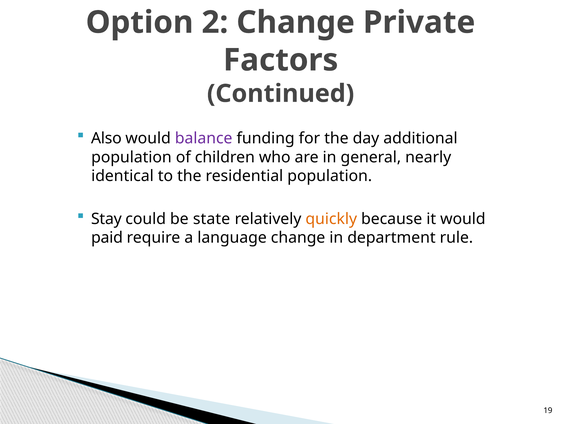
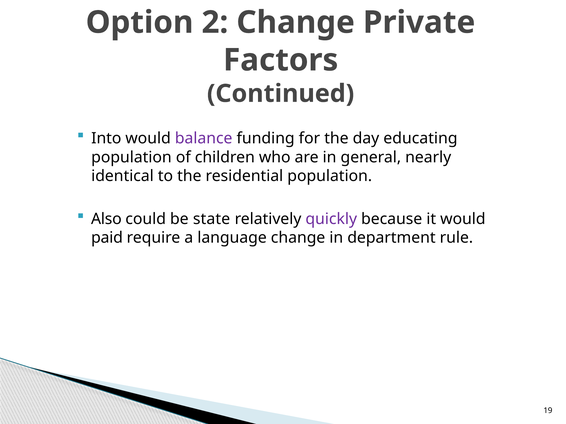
Also: Also -> Into (106, 138)
additional: additional -> educating (420, 138)
Stay: Stay -> Also (106, 219)
quickly colour: orange -> purple (331, 219)
